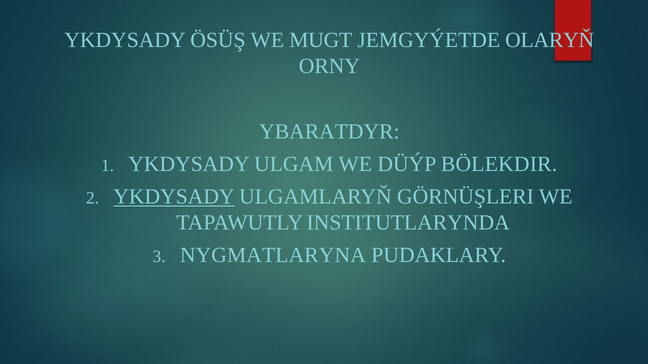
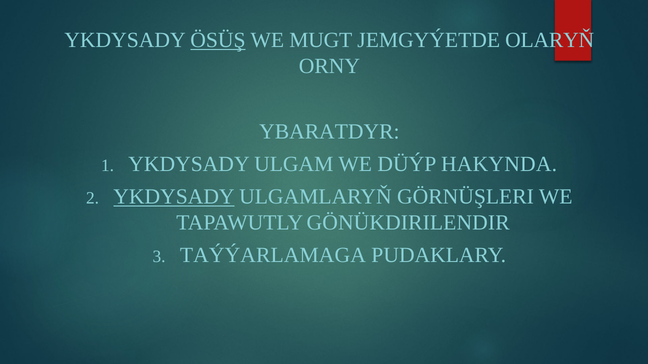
ÖSÜŞ underline: none -> present (218, 40)
BÖLEKDIR: BÖLEKDIR -> HAKYNDA (499, 164)
INSTITUTLARYNDA: INSTITUTLARYNDA -> GÖNÜKDIRILENDIR (408, 223)
NYGMATLARYNA: NYGMATLARYNA -> TAÝÝARLAMAGA (273, 256)
